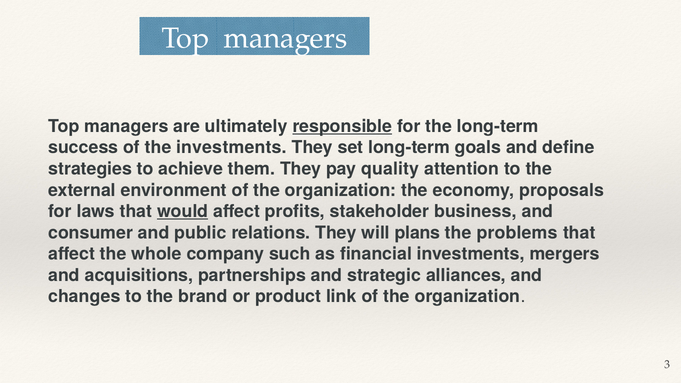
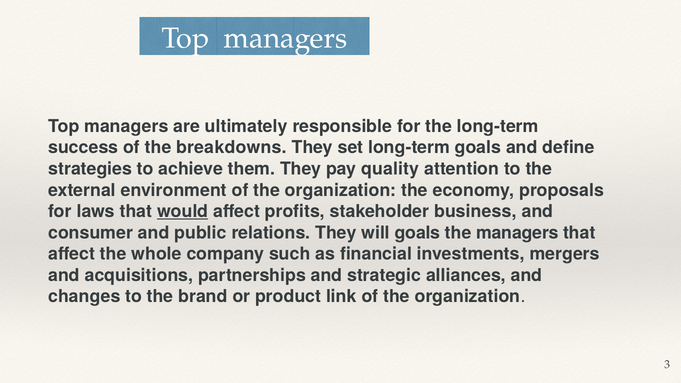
responsible underline: present -> none (342, 126)
the investments: investments -> breakdowns (231, 148)
will plans: plans -> goals (417, 233)
the problems: problems -> managers (517, 233)
